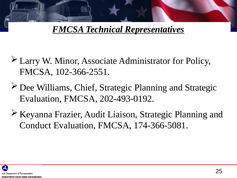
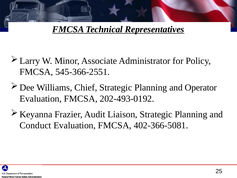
102-366-2551: 102-366-2551 -> 545-366-2551 (83, 72)
and Strategic: Strategic -> Operator (201, 87)
174-366-5081: 174-366-5081 -> 402-366-5081 (161, 125)
